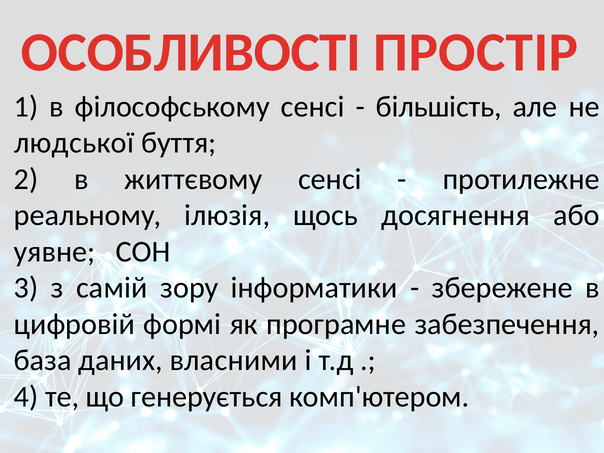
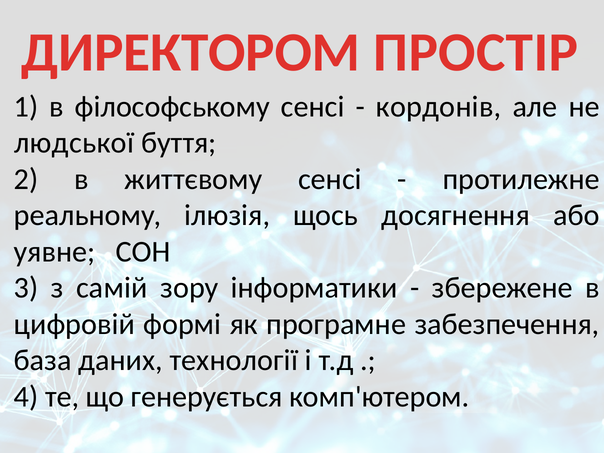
ОСОБЛИВОСТІ: ОСОБЛИВОСТІ -> ДИРЕКТОРОМ (191, 53)
більшість: більшість -> кордонів (439, 107)
власними: власними -> технології (234, 360)
